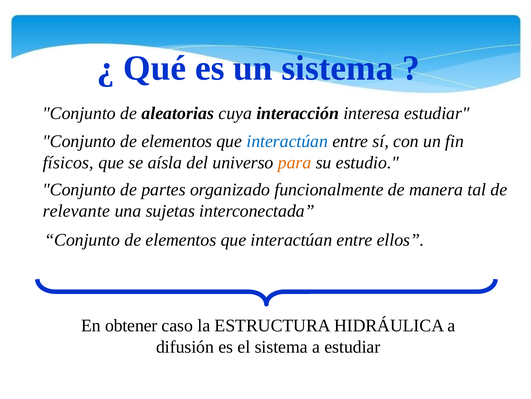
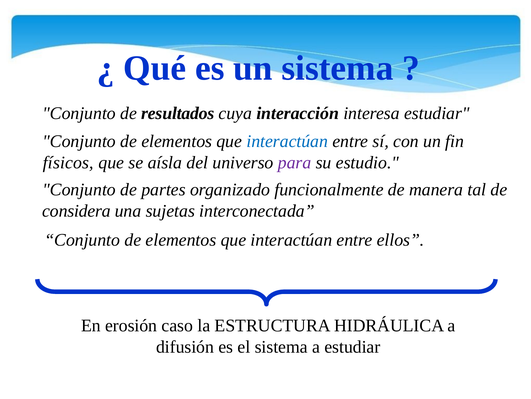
aleatorias: aleatorias -> resultados (178, 113)
para colour: orange -> purple (295, 162)
relevante: relevante -> considera (77, 210)
obtener: obtener -> erosión (131, 325)
